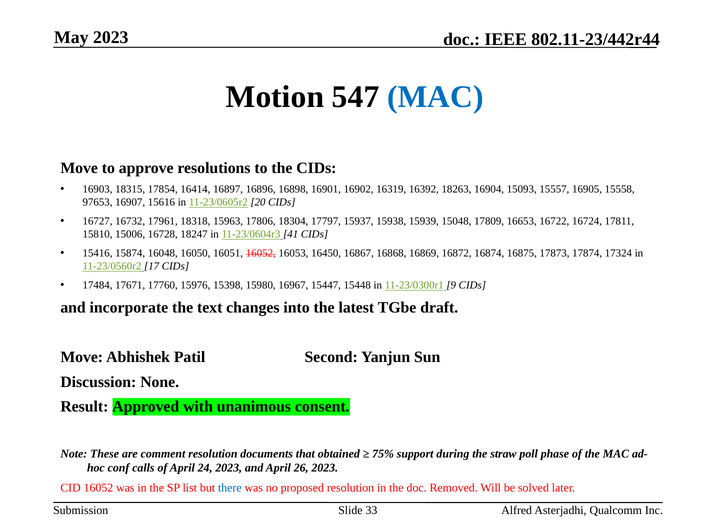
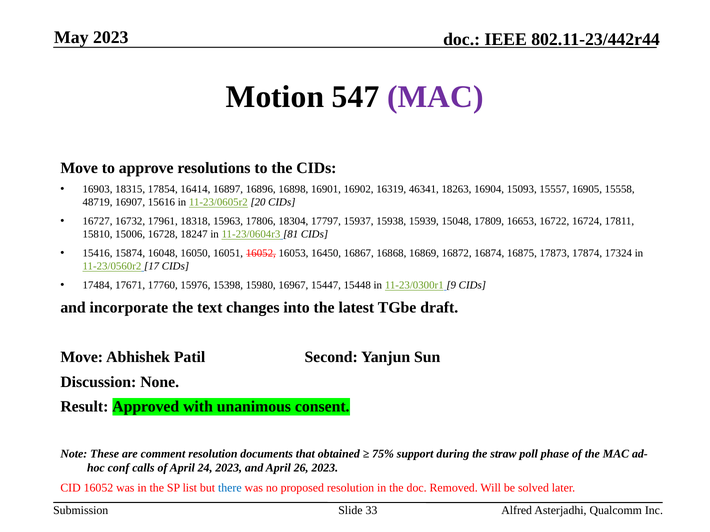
MAC colour: blue -> purple (435, 97)
16392: 16392 -> 46341 (424, 190)
97653: 97653 -> 48719 (98, 203)
41: 41 -> 81 (291, 235)
